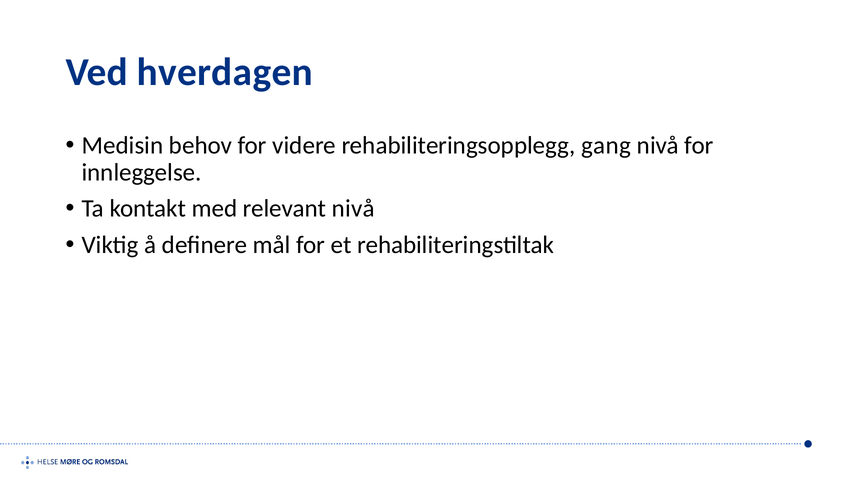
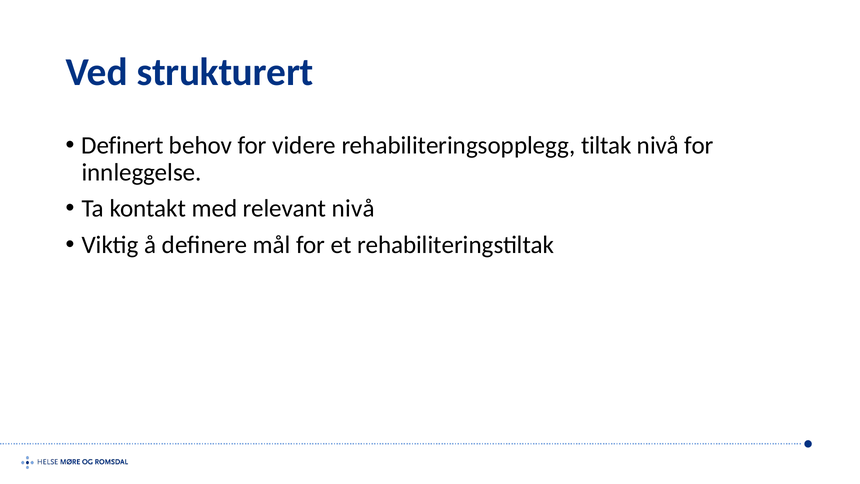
hverdagen: hverdagen -> strukturert (225, 72)
Medisin: Medisin -> Definert (123, 145)
gang: gang -> tiltak (606, 145)
